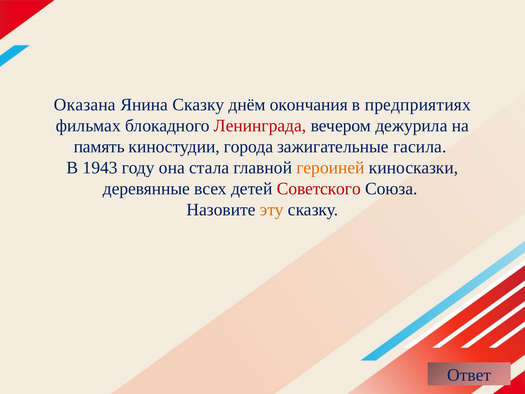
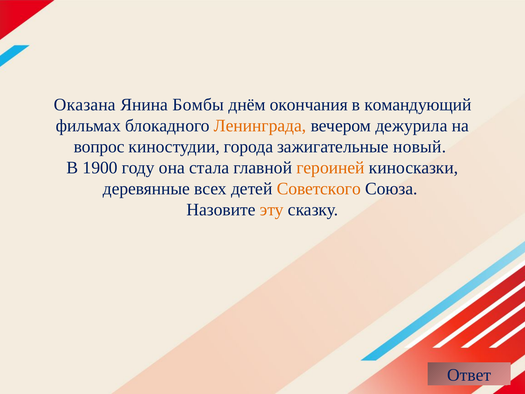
Янина Сказку: Сказку -> Бомбы (198, 105)
предприятиях: предприятиях -> командующий (418, 105)
Ленинграда colour: red -> orange (260, 126)
память: память -> вопрос (99, 147)
гасила: гасила -> новый (420, 147)
1943: 1943 -> 1900 (100, 168)
Советского colour: red -> orange (319, 189)
